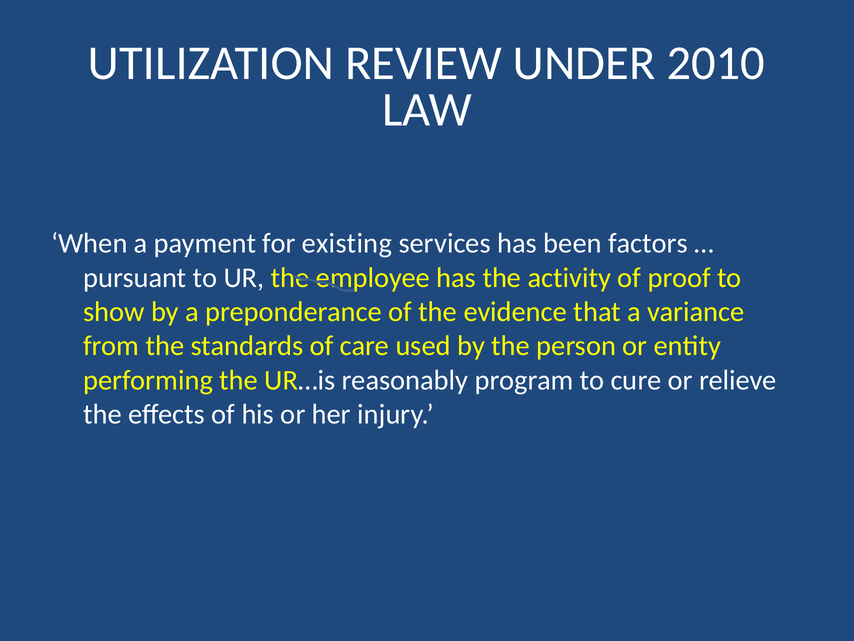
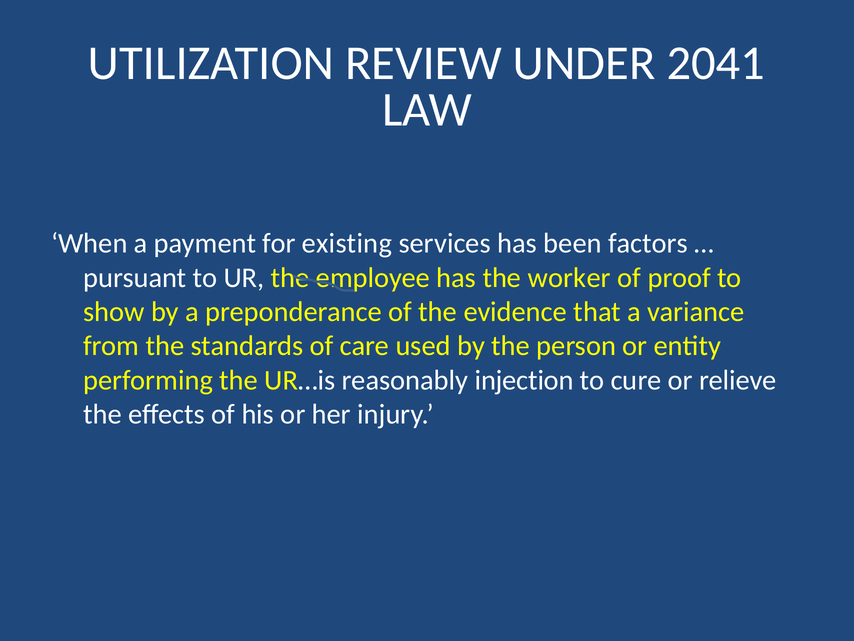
2010: 2010 -> 2041 (716, 63)
activity: activity -> worker (569, 277)
program: program -> injection (524, 380)
